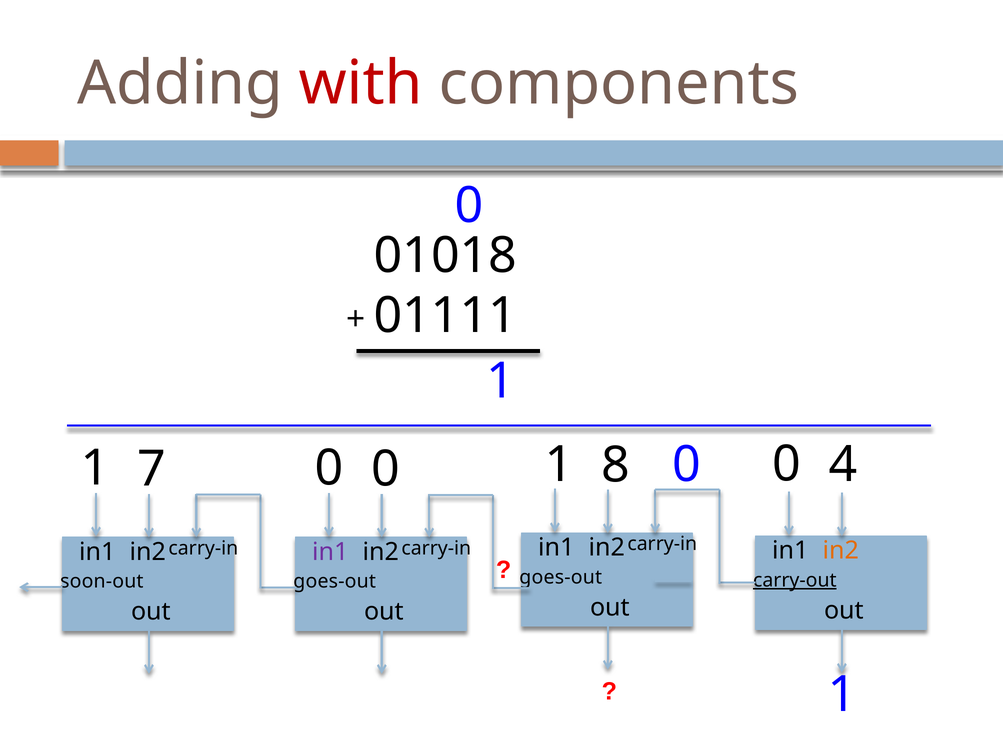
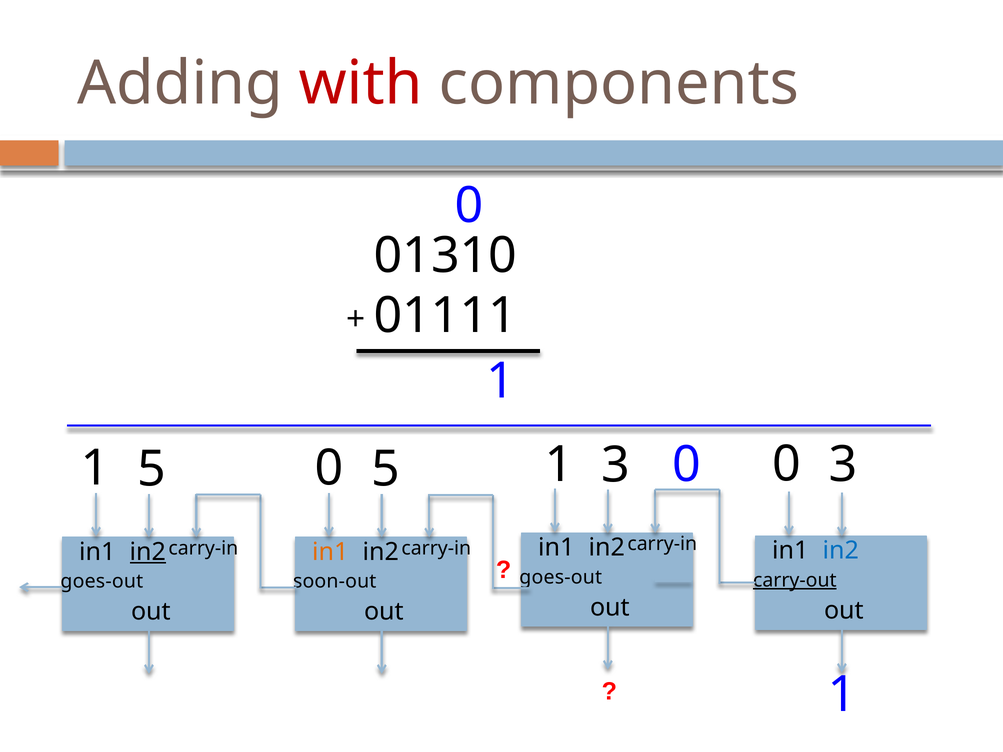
01018: 01018 -> 01310 (445, 256)
0 4: 4 -> 3 (843, 465)
1 8: 8 -> 3 (616, 465)
1 7: 7 -> 5 (151, 469)
0: 0 -> 5 (385, 469)
in2 colour: orange -> blue (841, 551)
in2 underline: none -> present (148, 552)
in1 colour: purple -> orange (330, 552)
soon-out: soon-out -> goes-out (102, 582)
goes-out: goes-out -> soon-out (335, 582)
